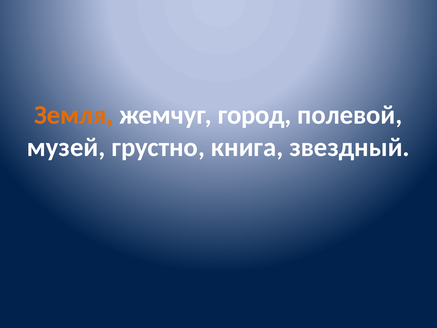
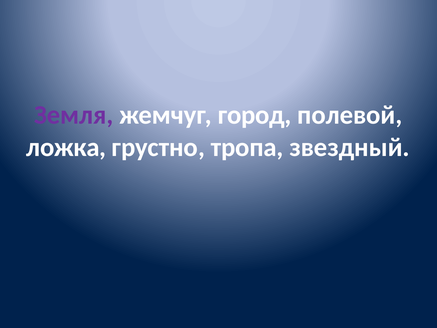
Земля colour: orange -> purple (74, 115)
музей: музей -> ложка (66, 147)
книга: книга -> тропа (247, 147)
